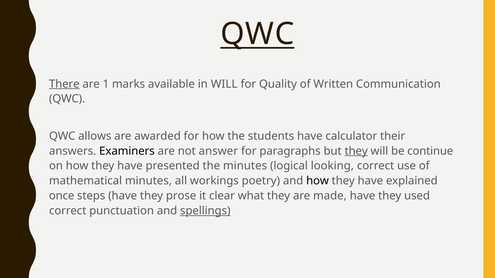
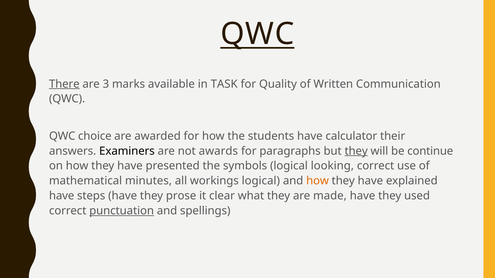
1: 1 -> 3 (106, 84)
in WILL: WILL -> TASK (224, 84)
allows: allows -> choice (95, 136)
answer: answer -> awards (218, 151)
the minutes: minutes -> symbols (245, 166)
workings poetry: poetry -> logical (261, 181)
how colour: black -> orange (318, 181)
once: once -> have (62, 196)
punctuation underline: none -> present (122, 211)
spellings underline: present -> none (205, 211)
